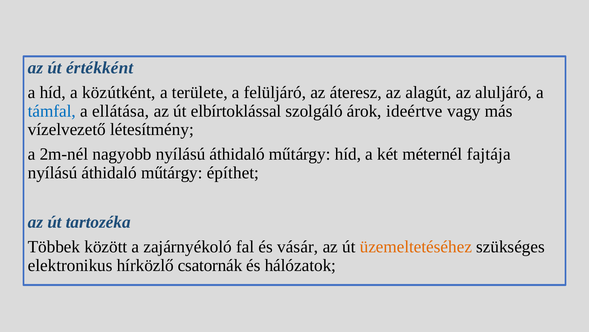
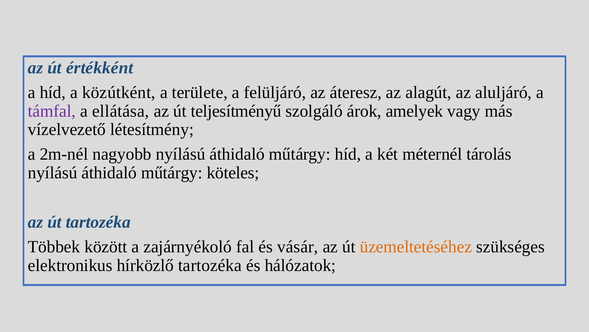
támfal colour: blue -> purple (52, 111)
elbírtoklással: elbírtoklással -> teljesítményű (236, 111)
ideértve: ideértve -> amelyek (414, 111)
fajtája: fajtája -> tárolás (489, 154)
építhet: építhet -> köteles (233, 172)
hírközlő csatornák: csatornák -> tartozéka (210, 265)
